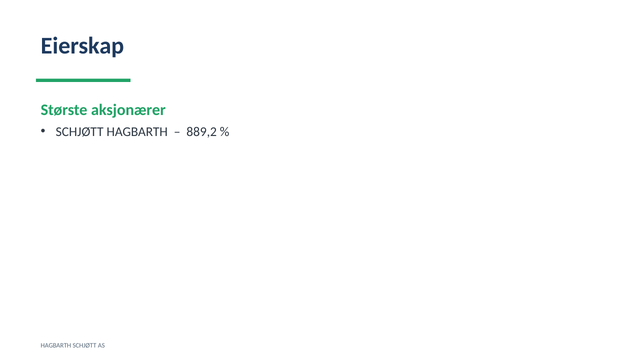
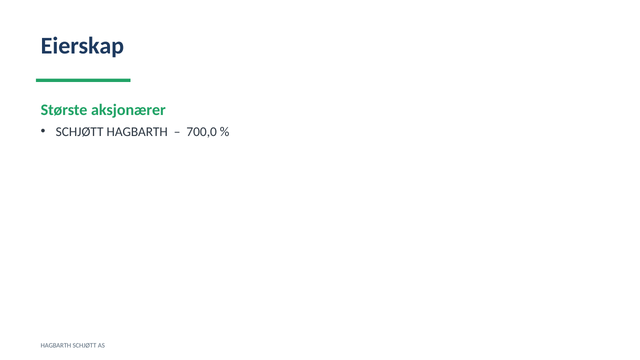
889,2: 889,2 -> 700,0 (202, 132)
